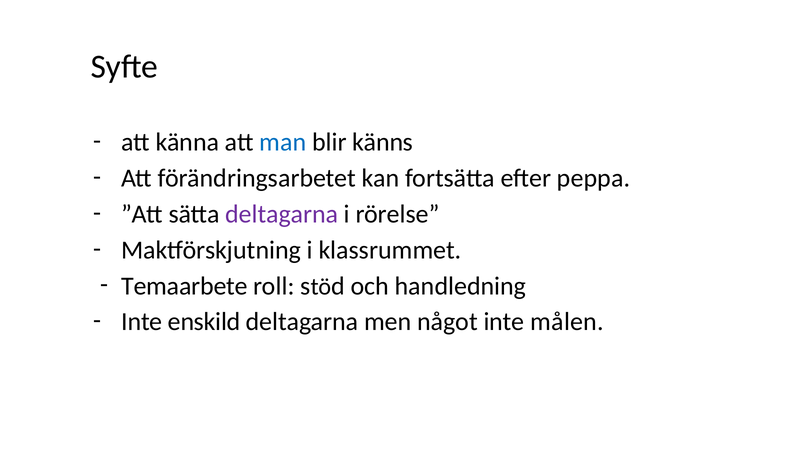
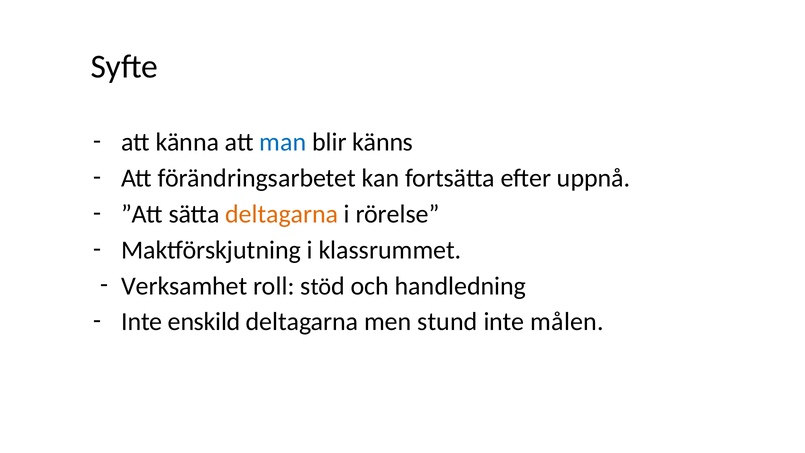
peppa: peppa -> uppnå (594, 178)
deltagarna colour: purple -> orange (282, 214)
Temaarbete: Temaarbete -> Verksamhet (184, 286)
något: något -> stund (447, 322)
